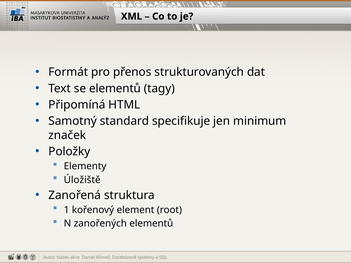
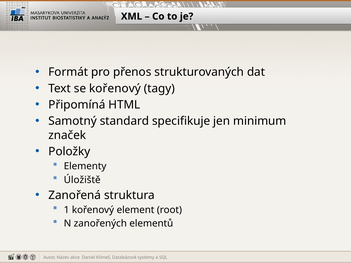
se elementů: elementů -> kořenový (115, 88)
